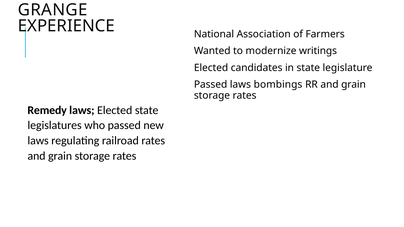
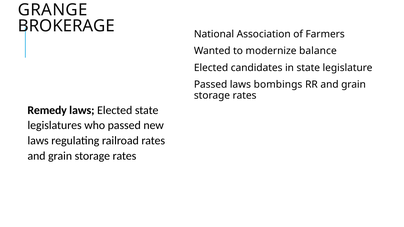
EXPERIENCE: EXPERIENCE -> BROKERAGE (66, 26)
writings: writings -> balance (318, 51)
